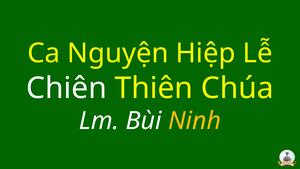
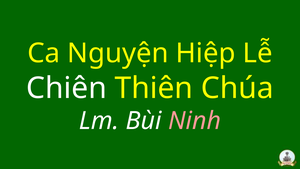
Ninh colour: yellow -> pink (195, 121)
